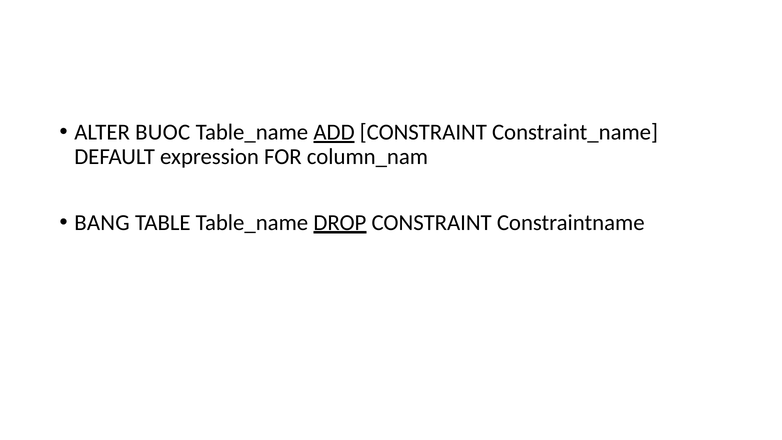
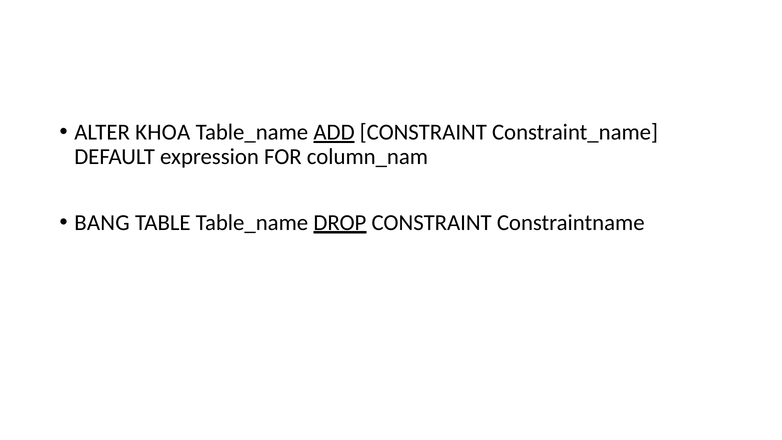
BUOC: BUOC -> KHOA (163, 132)
